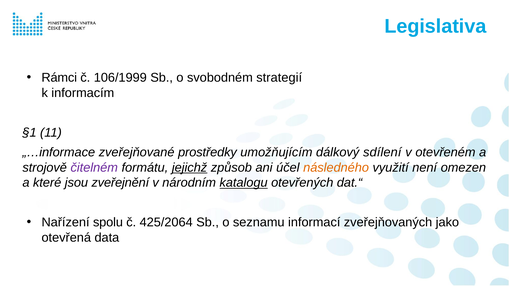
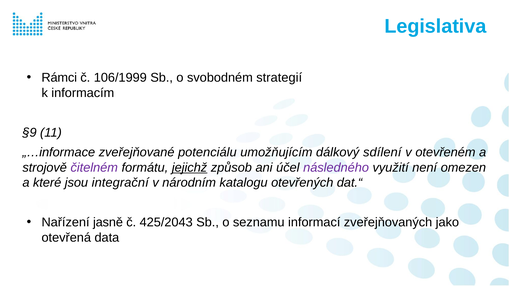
§1: §1 -> §9 (30, 133)
prostředky: prostředky -> potenciálu (207, 152)
následného colour: orange -> purple (336, 168)
zveřejnění: zveřejnění -> integrační (120, 183)
katalogu underline: present -> none (244, 183)
spolu: spolu -> jasně (108, 223)
425/2064: 425/2064 -> 425/2043 (166, 223)
